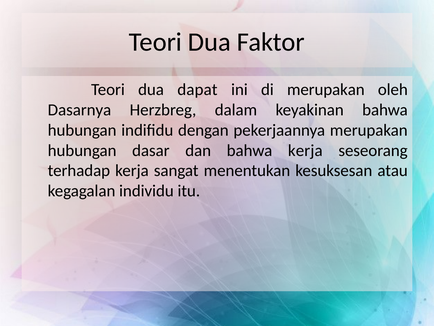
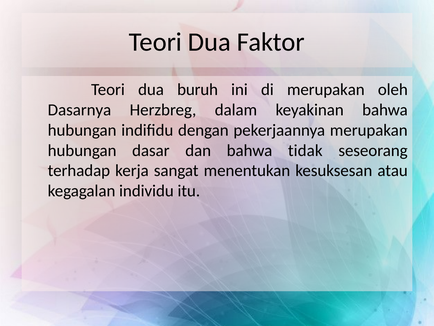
dapat: dapat -> buruh (198, 89)
bahwa kerja: kerja -> tidak (305, 150)
